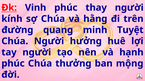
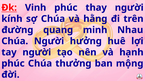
Tuyệt: Tuyệt -> Nhau (130, 30)
